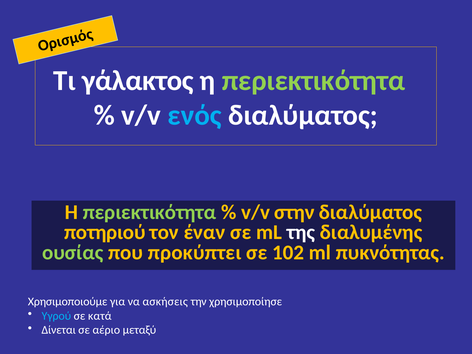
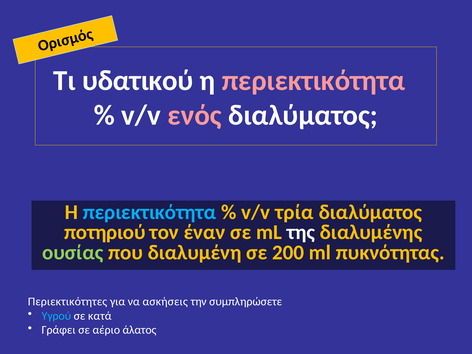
γάλακτος: γάλακτος -> υδατικού (138, 81)
περιεκτικότητα colour: light green -> pink (313, 81)
ενός colour: light blue -> pink (195, 115)
περιεκτικότητα colour: light green -> light blue (149, 212)
στην: στην -> τρία (294, 212)
προκύπτει: προκύπτει -> διαλυμένη (195, 252)
102: 102 -> 200 (288, 252)
Χρησιμοποιούμε: Χρησιμοποιούμε -> Περιεκτικότητες (68, 302)
χρησιμοποίησε: χρησιμοποίησε -> συμπληρώσετε (246, 302)
Δίνεται: Δίνεται -> Γράφει (59, 330)
μεταξύ: μεταξύ -> άλατος (139, 330)
